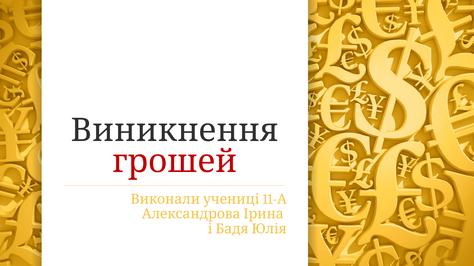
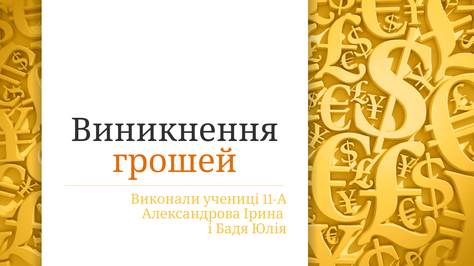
грошей colour: red -> orange (175, 162)
